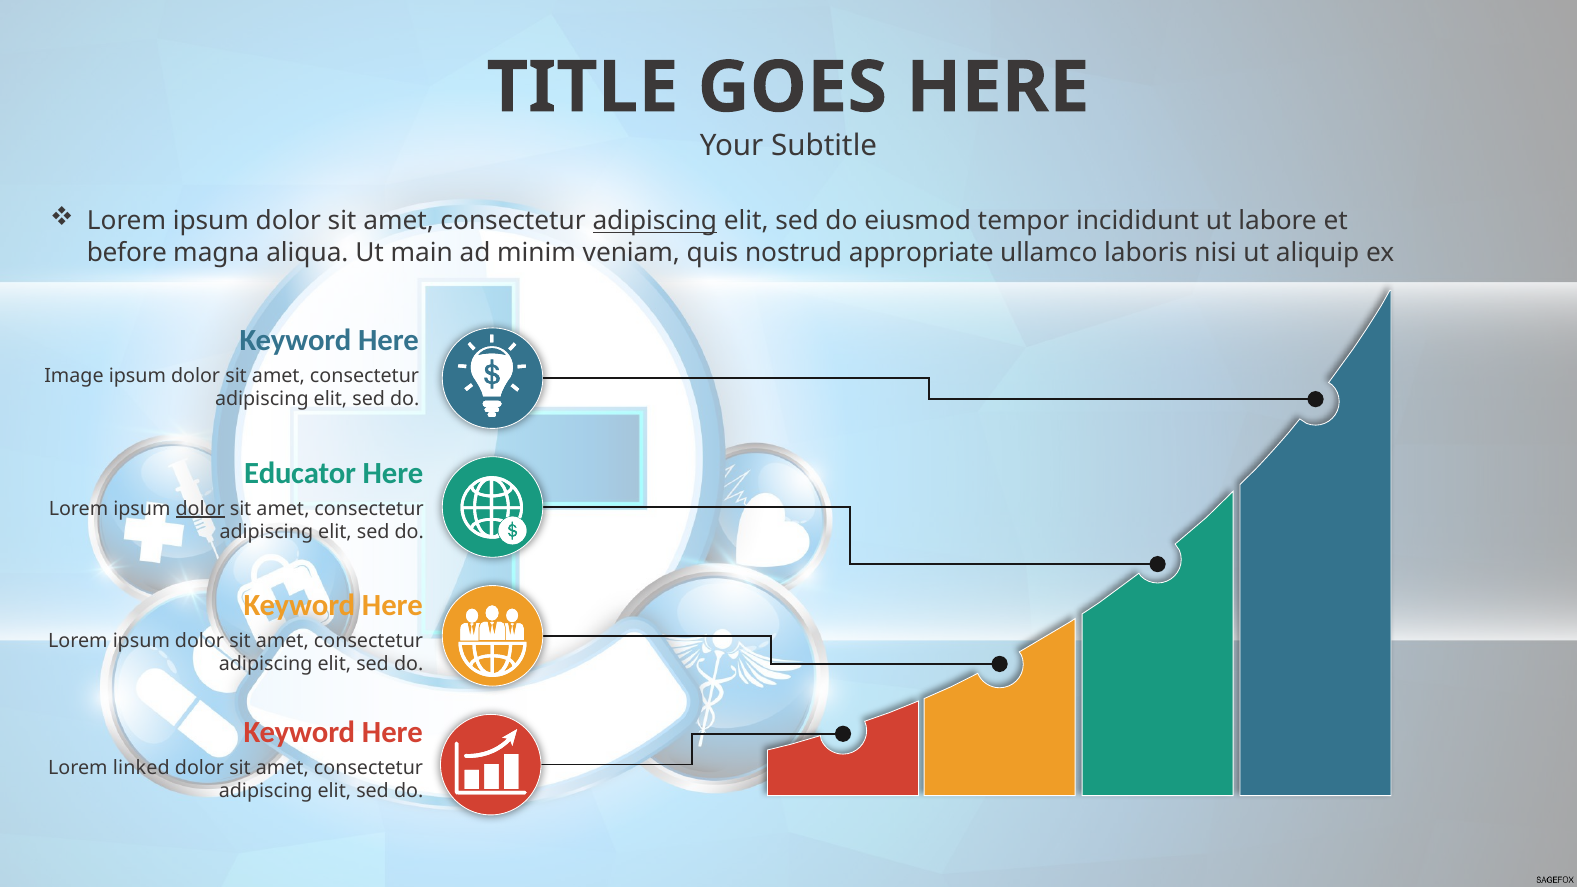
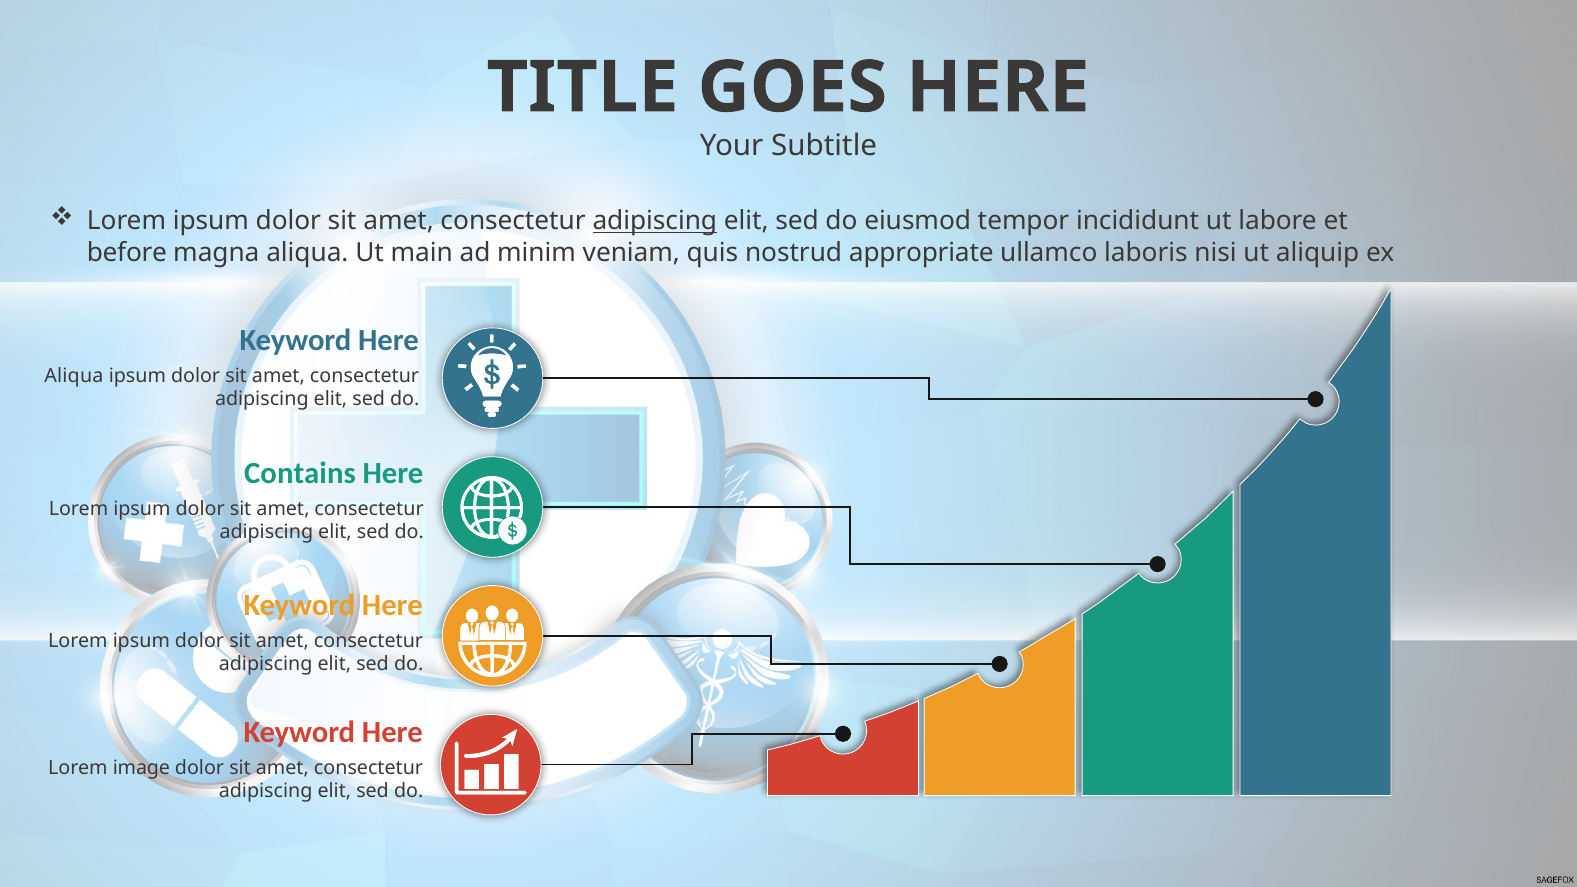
Image: Image -> Aliqua (74, 376)
Educator: Educator -> Contains (300, 473)
dolor underline: present -> none (200, 509)
linked: linked -> image (141, 768)
